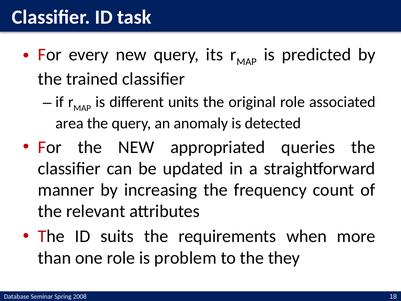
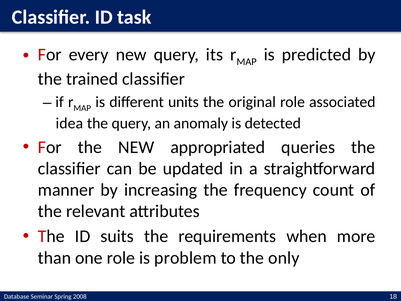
area: area -> idea (69, 123)
they: they -> only (284, 258)
